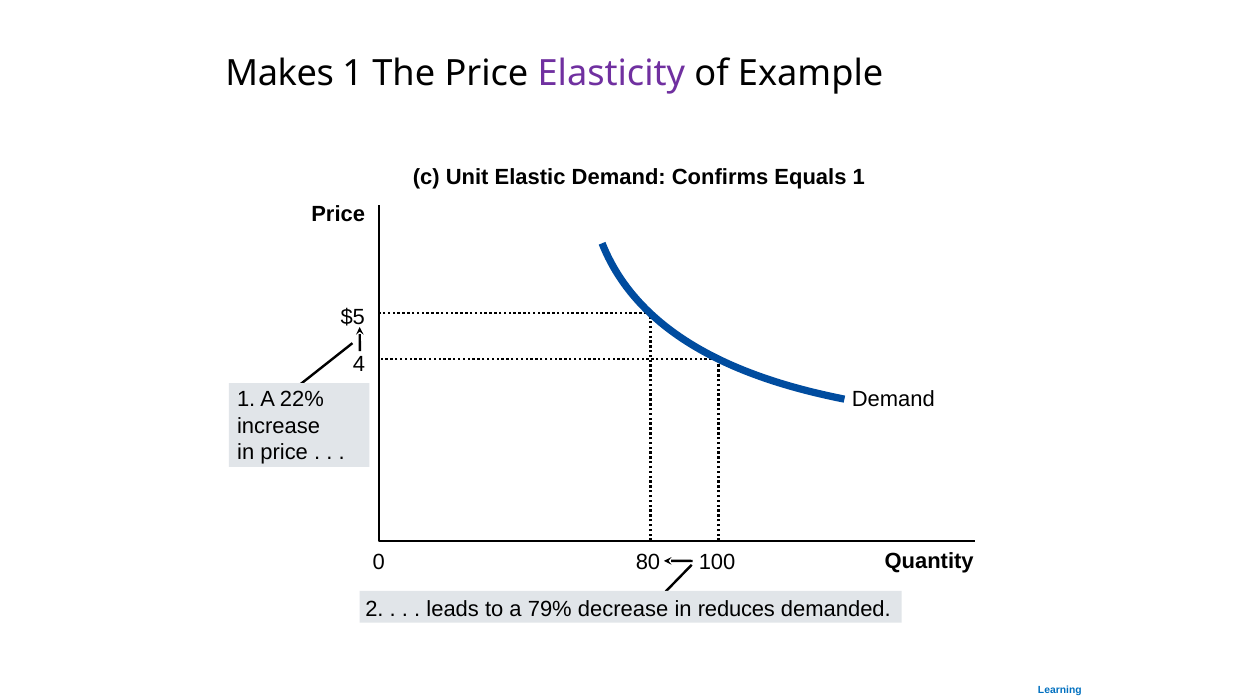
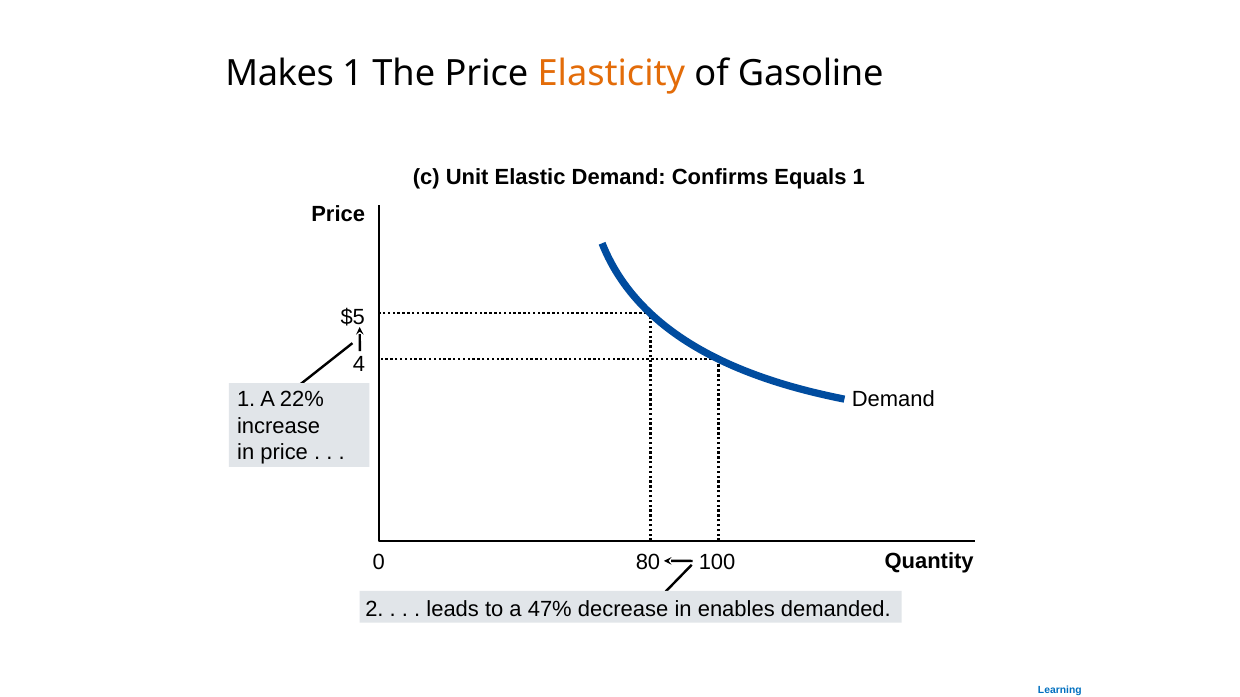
Elasticity colour: purple -> orange (611, 74)
Example: Example -> Gasoline (811, 74)
79%: 79% -> 47% (550, 610)
reduces: reduces -> enables (736, 610)
